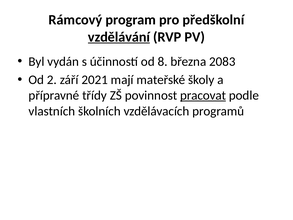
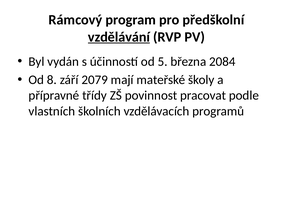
8: 8 -> 5 (163, 61)
2083: 2083 -> 2084 (222, 61)
2: 2 -> 8 (52, 80)
2021: 2021 -> 2079 (95, 80)
pracovat underline: present -> none (203, 95)
